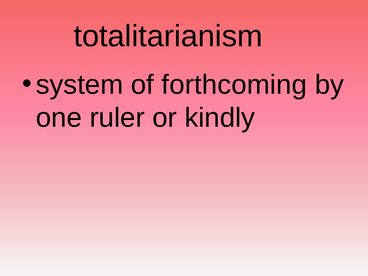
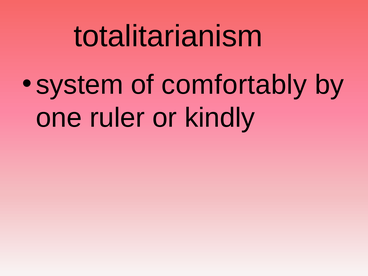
forthcoming: forthcoming -> comfortably (234, 85)
